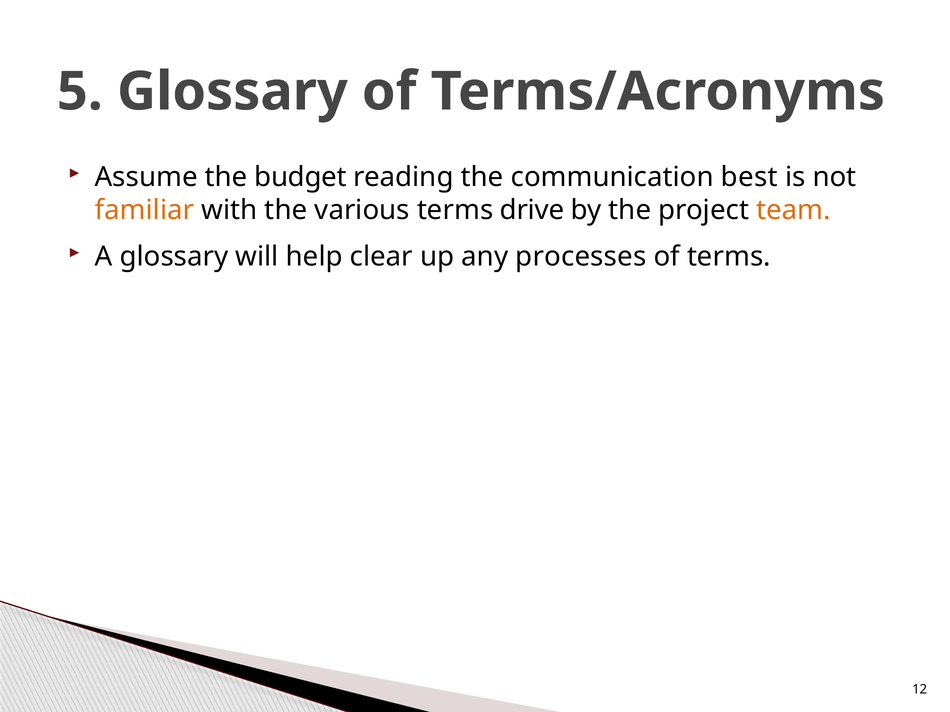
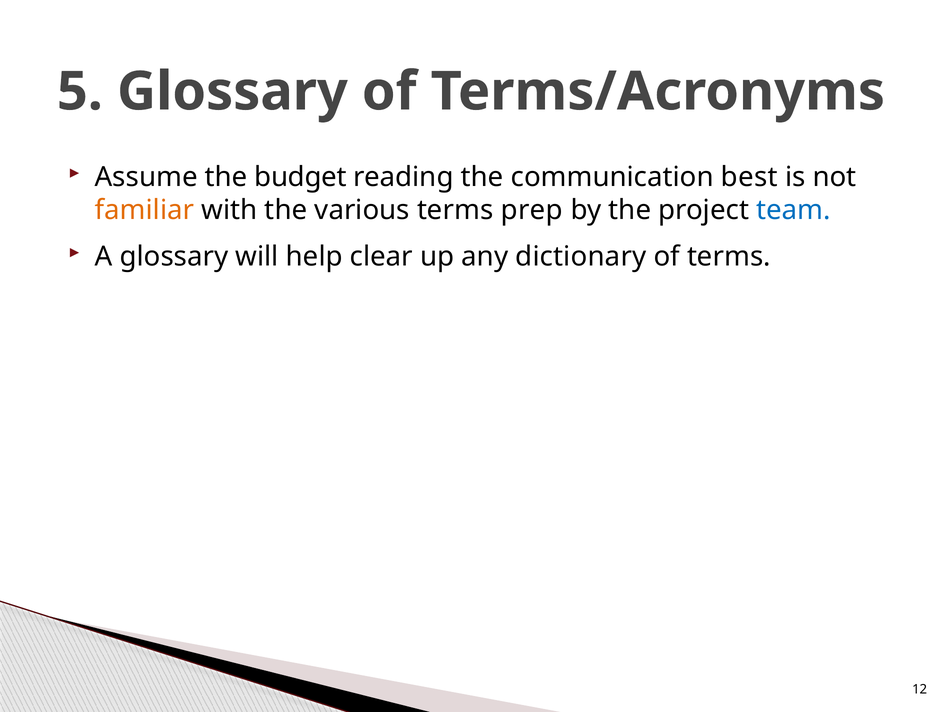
drive: drive -> prep (532, 210)
team colour: orange -> blue (794, 210)
processes: processes -> dictionary (581, 257)
